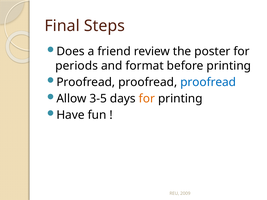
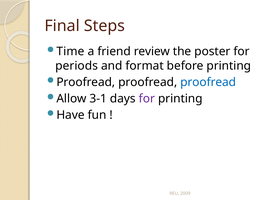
Does: Does -> Time (70, 52)
3-5: 3-5 -> 3-1 (98, 99)
for colour: orange -> purple (147, 99)
